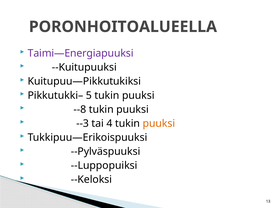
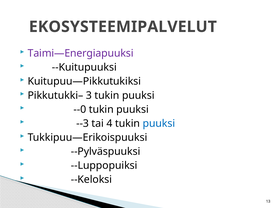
PORONHOITOALUEELLA: PORONHOITOALUEELLA -> EKOSYSTEEMIPALVELUT (123, 27)
5: 5 -> 3 (89, 95)
--8: --8 -> --0 (80, 109)
puuksi colour: orange -> blue (159, 123)
